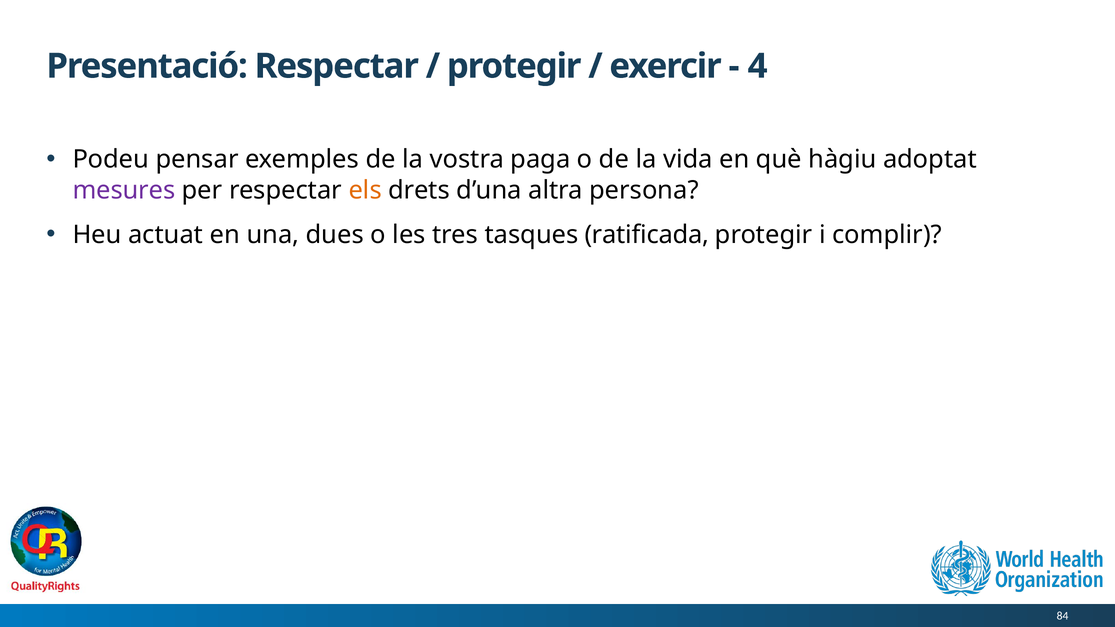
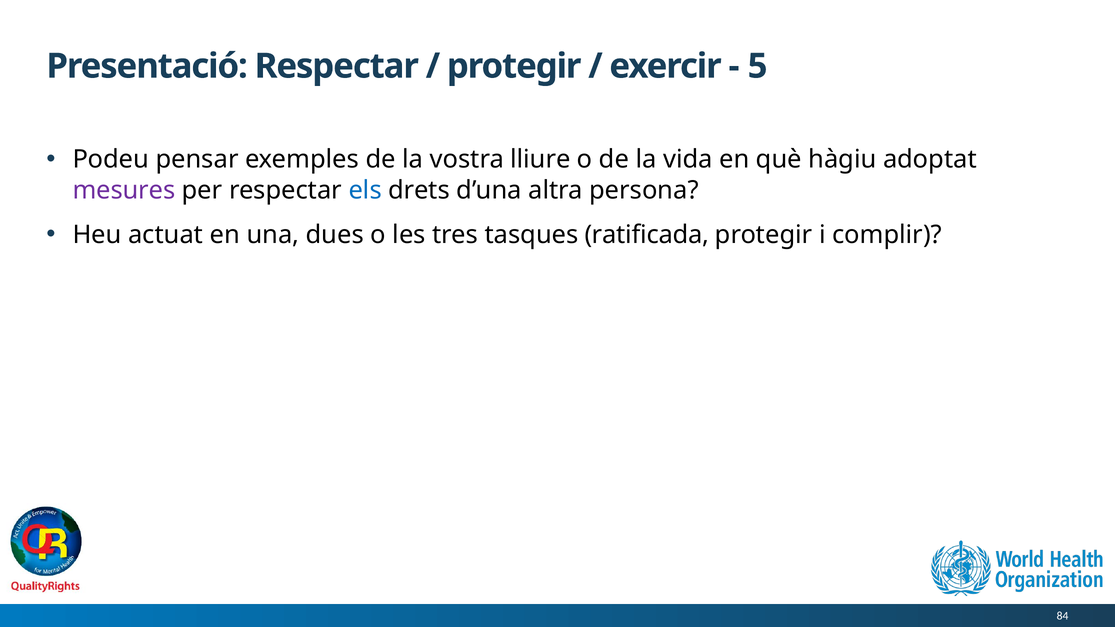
4: 4 -> 5 (758, 66)
paga: paga -> lliure (540, 160)
els colour: orange -> blue (365, 190)
